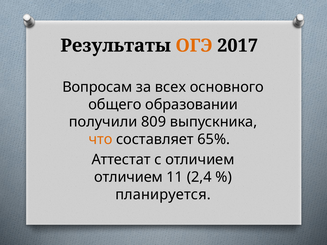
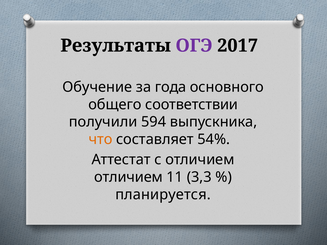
ОГЭ colour: orange -> purple (194, 46)
Вопросам: Вопросам -> Обучение (97, 87)
всех: всех -> года (171, 87)
образовании: образовании -> соответствии (192, 105)
809: 809 -> 594 (154, 122)
65%: 65% -> 54% (214, 139)
2,4: 2,4 -> 3,3 (199, 177)
